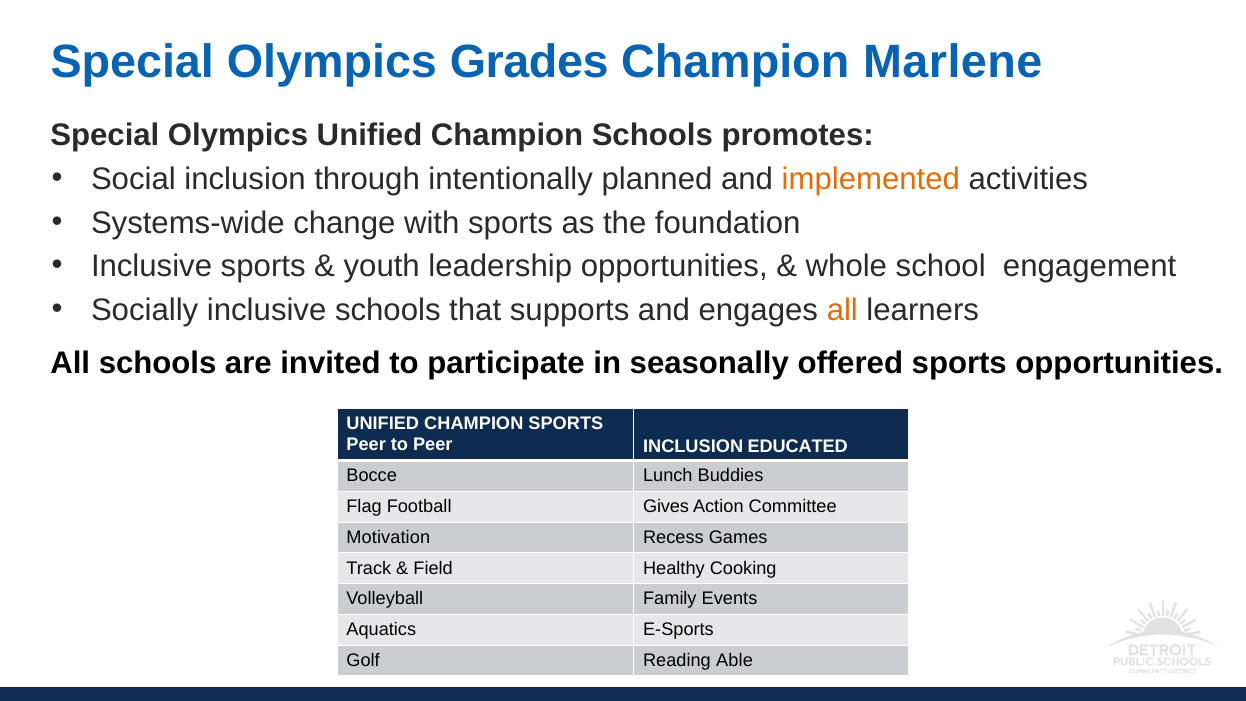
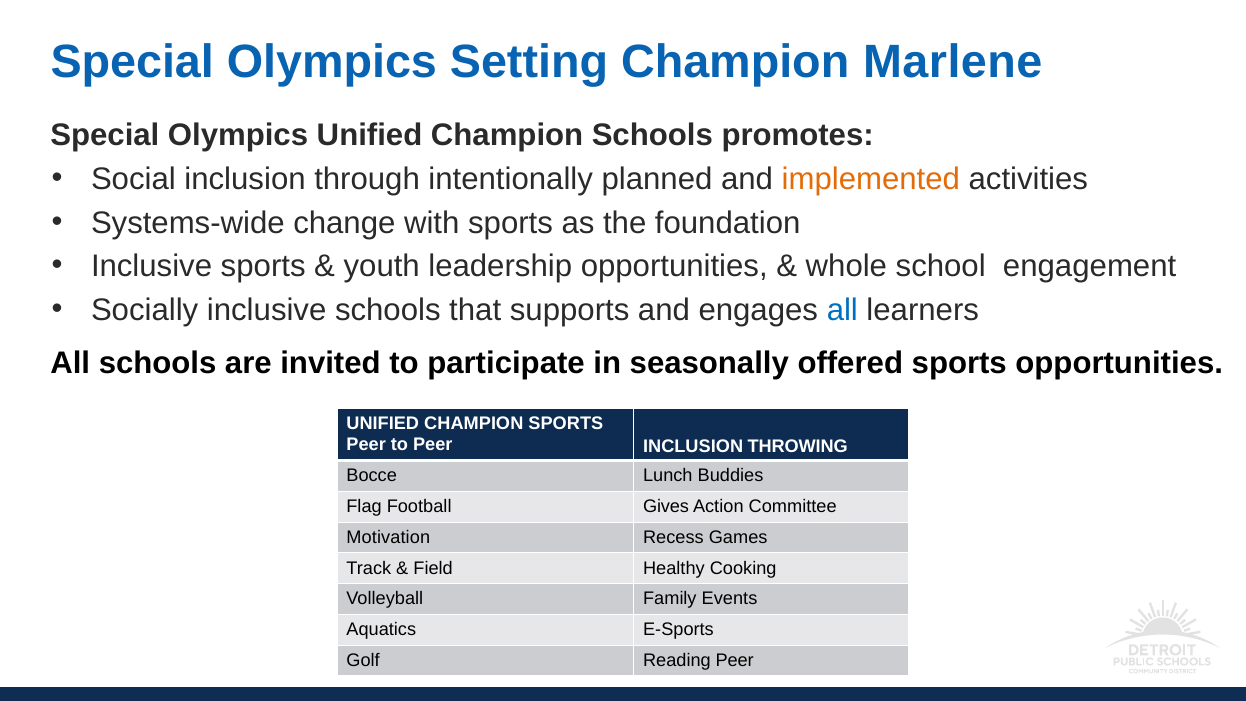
Grades: Grades -> Setting (529, 62)
all colour: orange -> blue (842, 310)
EDUCATED: EDUCATED -> THROWING (798, 446)
Reading Able: Able -> Peer (735, 660)
